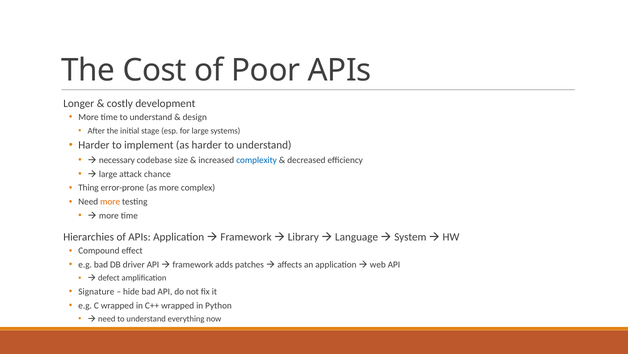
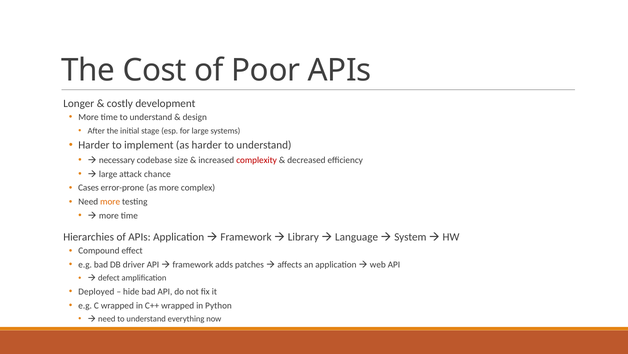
complexity colour: blue -> red (257, 160)
Thing: Thing -> Cases (88, 188)
Signature: Signature -> Deployed (96, 291)
